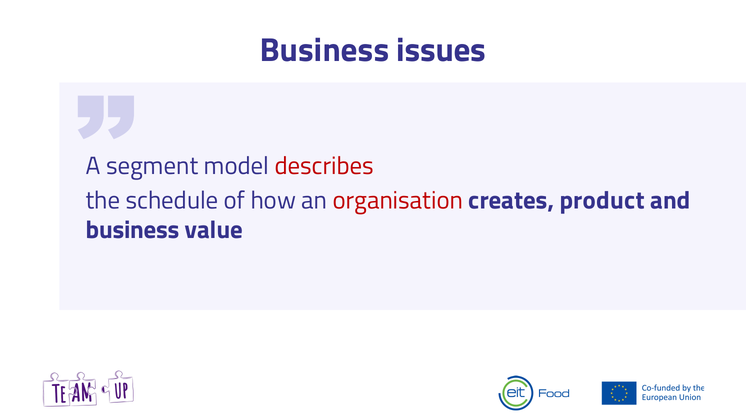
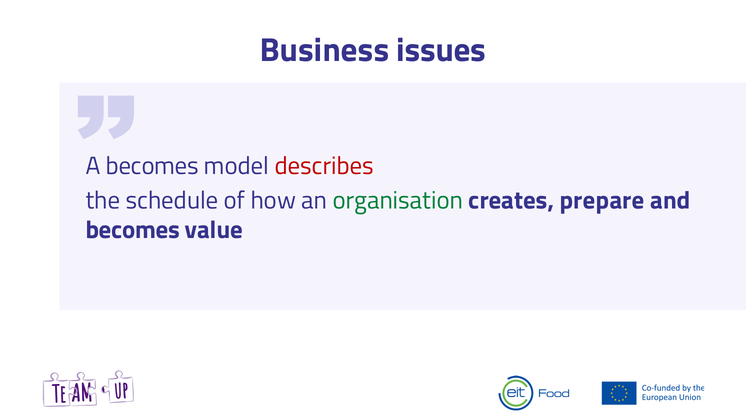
A segment: segment -> becomes (152, 166)
organisation colour: red -> green (398, 200)
product: product -> prepare (602, 200)
business: business -> becomes (133, 230)
